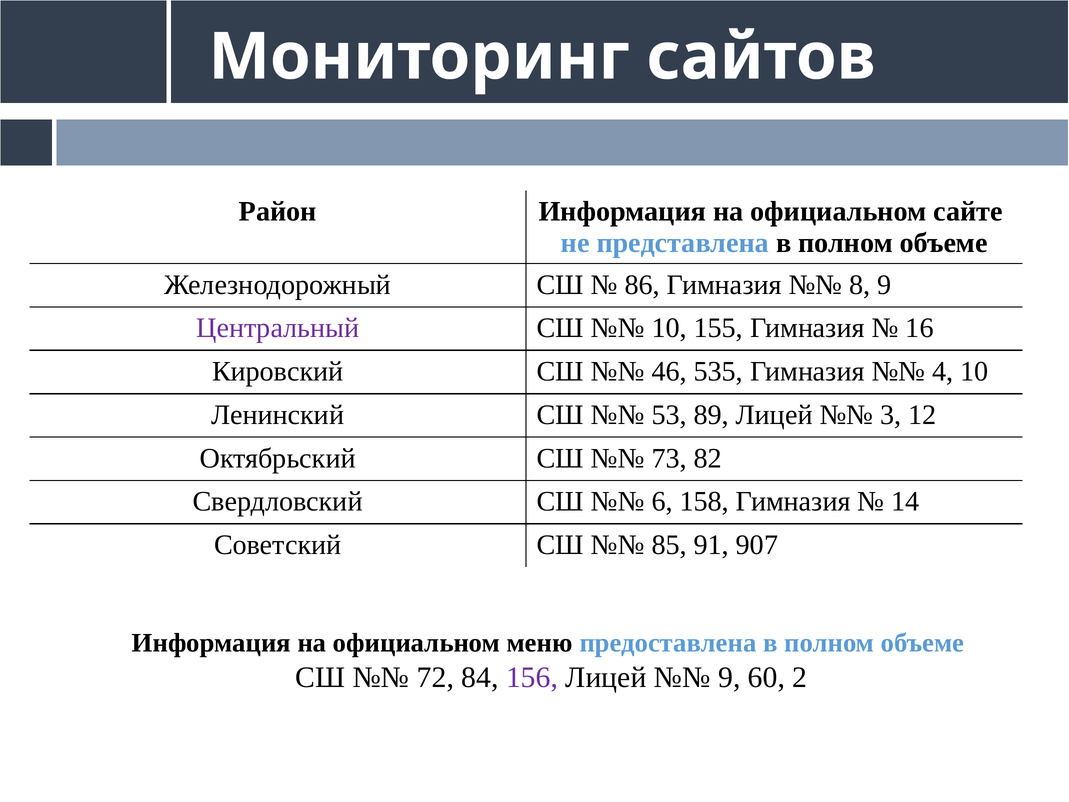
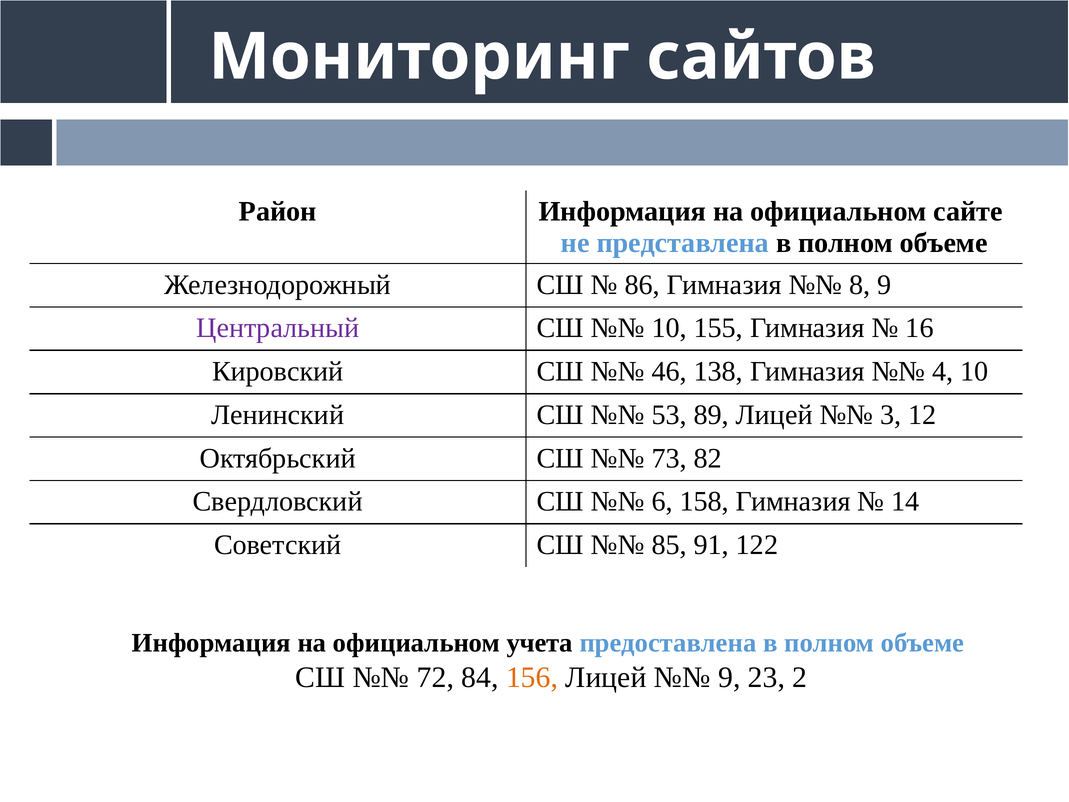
535: 535 -> 138 (718, 371)
907: 907 -> 122 (757, 545)
меню: меню -> учета (540, 643)
156 colour: purple -> orange (532, 677)
60: 60 -> 23 (766, 677)
